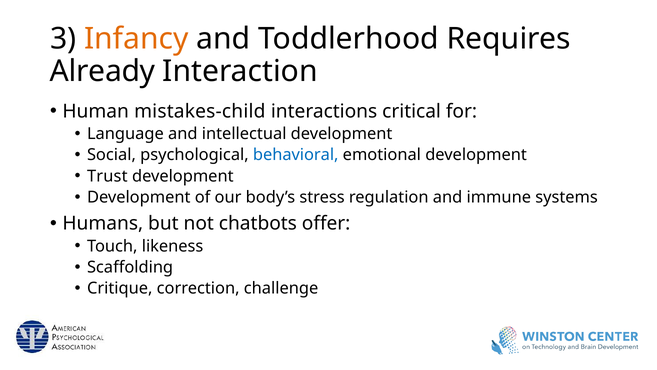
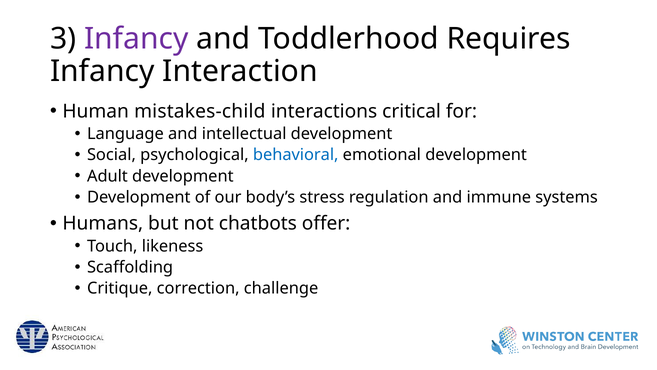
Infancy colour: orange -> purple (136, 39)
Already: Already -> Infancy (102, 71)
Trust: Trust -> Adult (107, 176)
